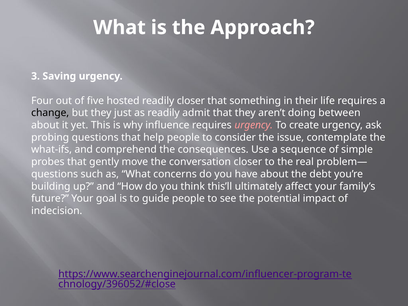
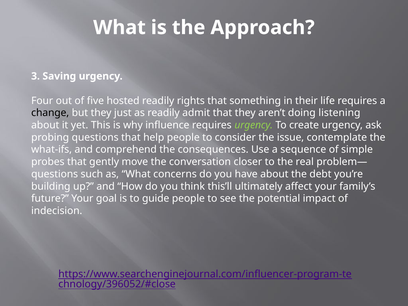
readily closer: closer -> rights (191, 101)
between: between -> listening (339, 113)
urgency colour: pink -> light green (254, 125)
